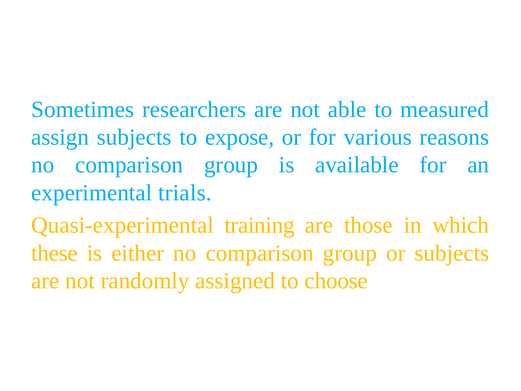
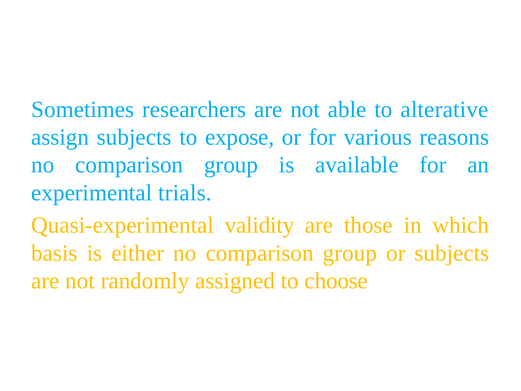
measured: measured -> alterative (445, 109)
training: training -> validity (259, 225)
these: these -> basis (54, 253)
